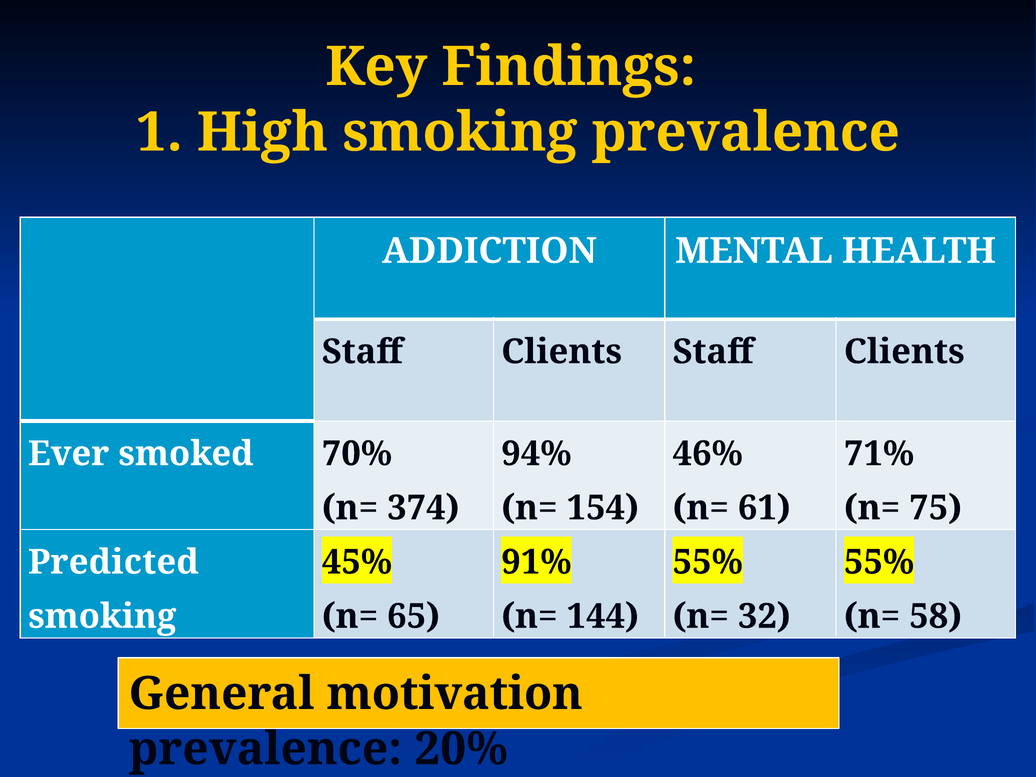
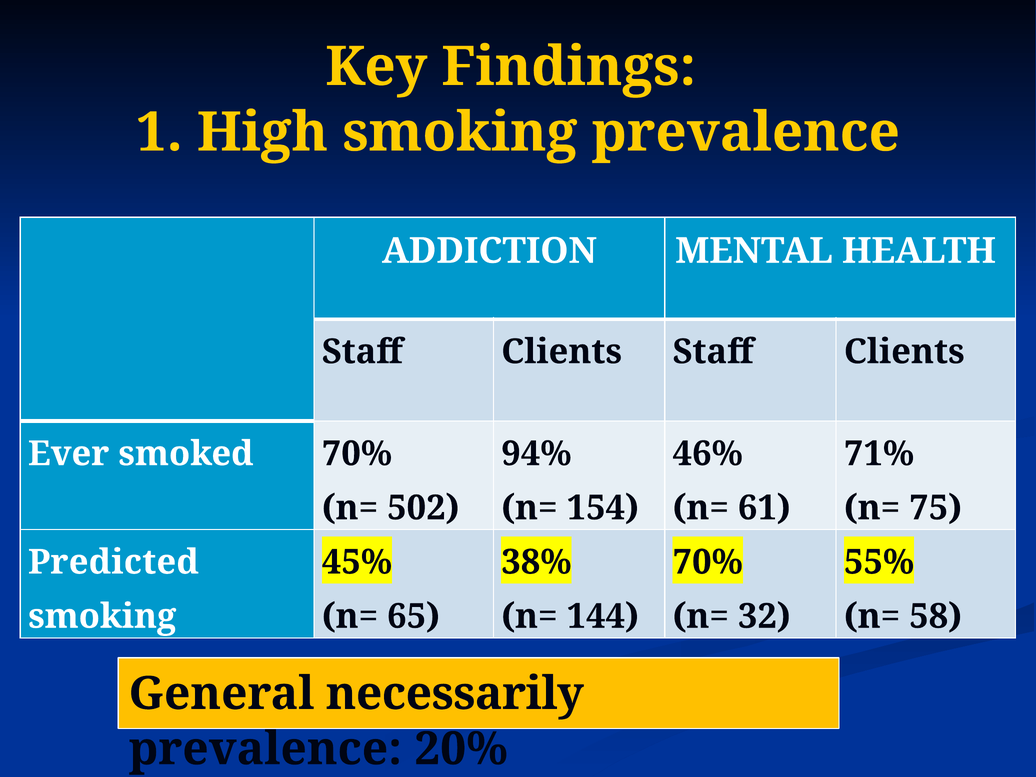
374: 374 -> 502 (423, 508)
91%: 91% -> 38% (536, 562)
55%: 55% -> 70% (708, 562)
motivation: motivation -> necessarily (455, 694)
